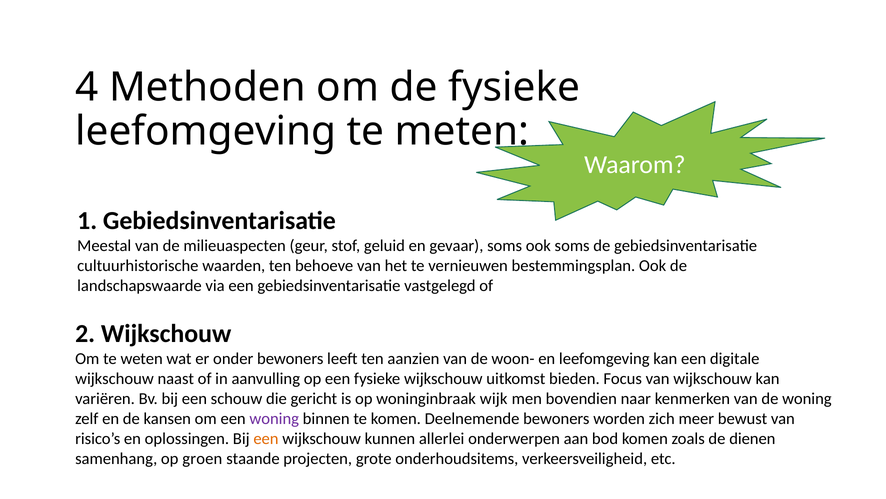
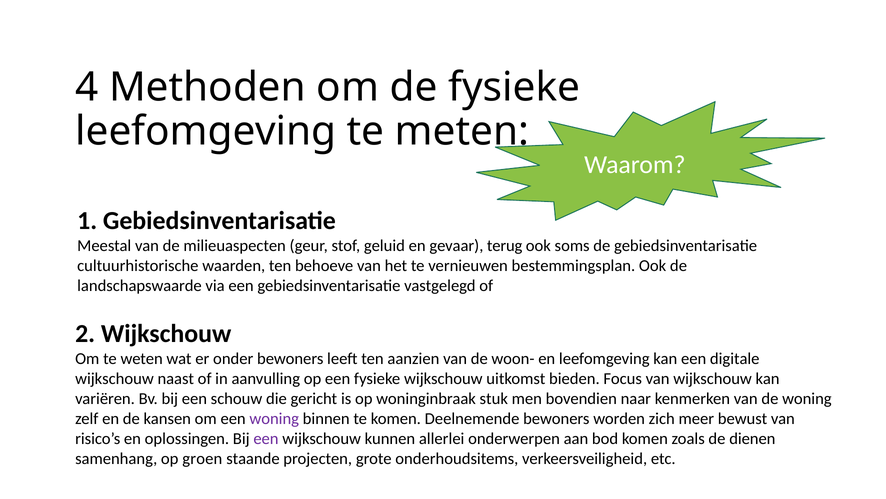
gevaar soms: soms -> terug (505, 245)
wijk: wijk -> stuk (494, 398)
een colour: orange -> purple (266, 438)
